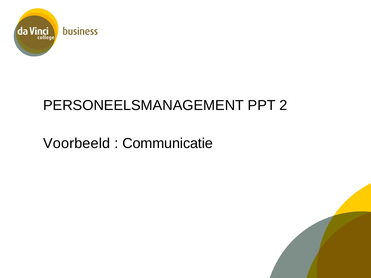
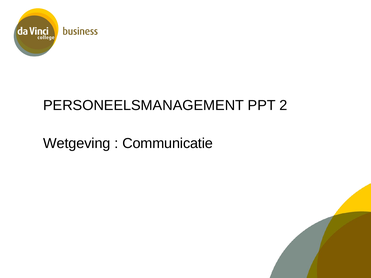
Voorbeeld: Voorbeeld -> Wetgeving (77, 143)
